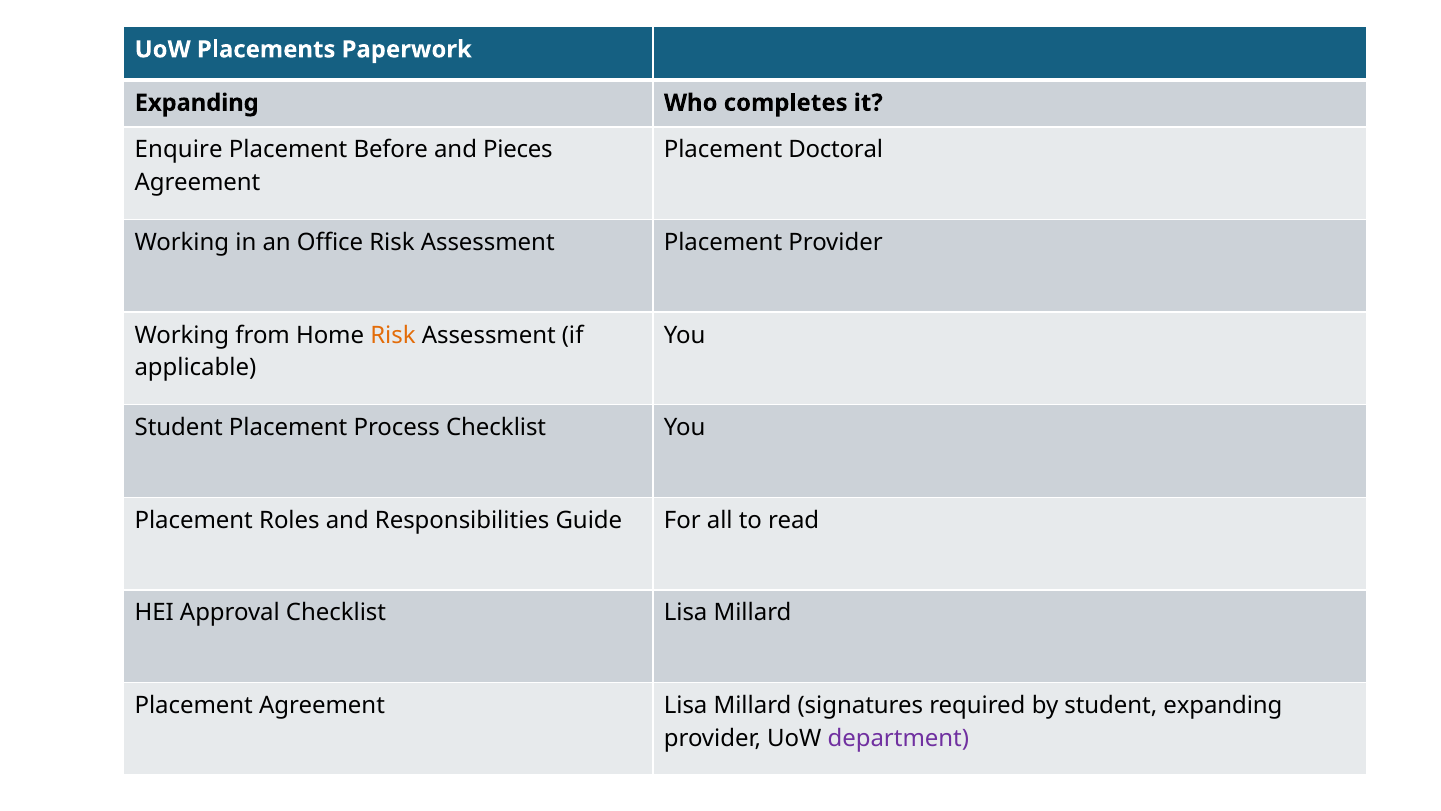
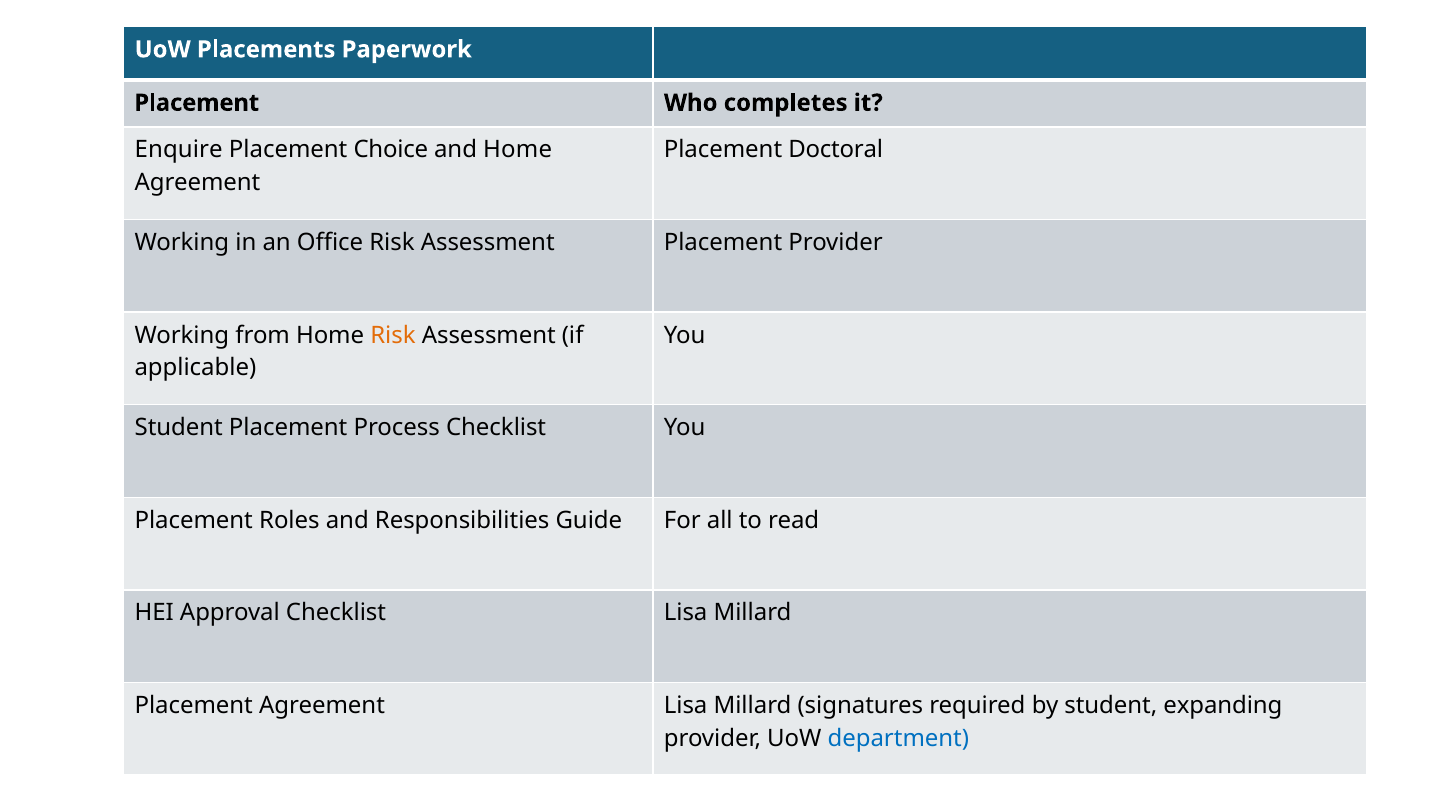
Expanding: Expanding -> Placement (197, 103)
Before: Before -> Choice (391, 150)
and Pieces: Pieces -> Home (518, 150)
department colour: purple -> blue (898, 738)
